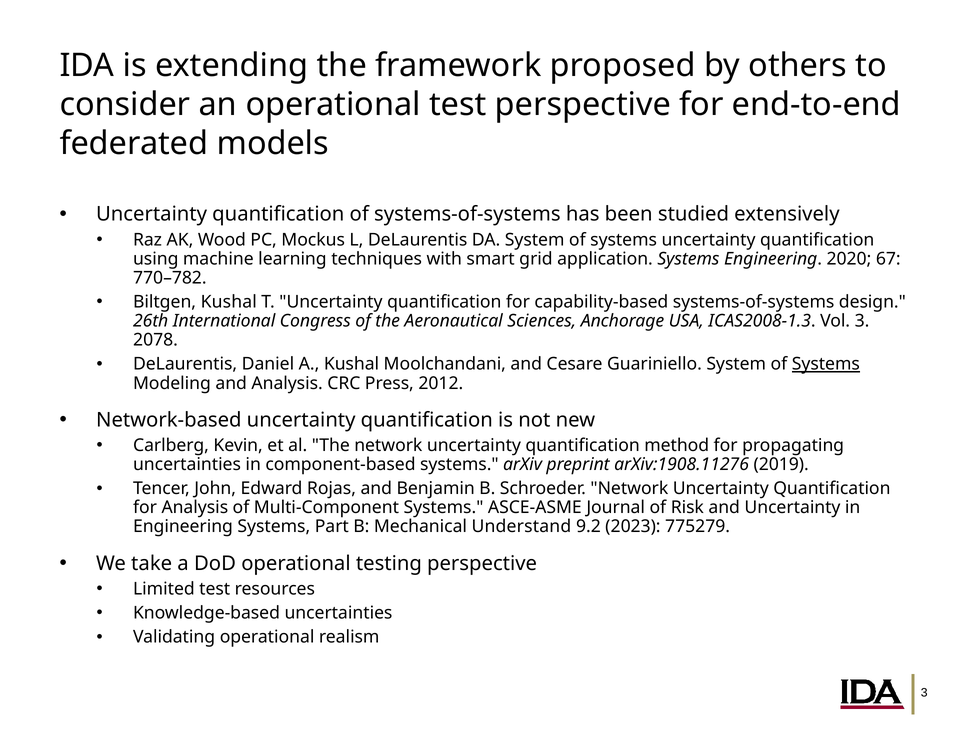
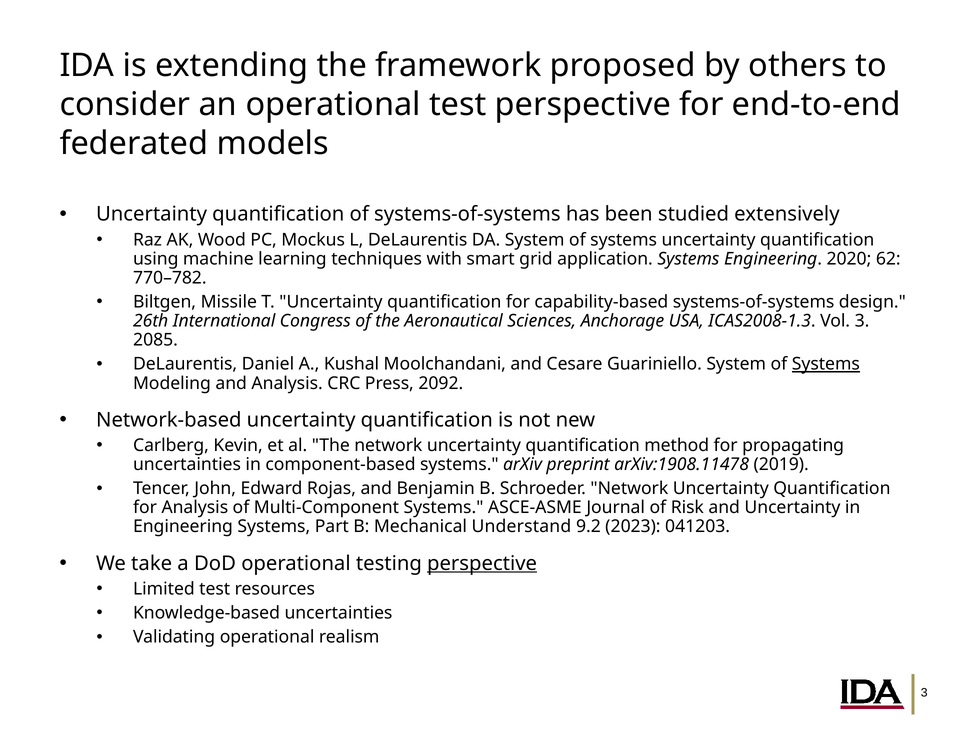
67: 67 -> 62 (888, 259)
Biltgen Kushal: Kushal -> Missile (229, 302)
2078: 2078 -> 2085 (156, 340)
2012: 2012 -> 2092 (441, 383)
arXiv:1908.11276: arXiv:1908.11276 -> arXiv:1908.11478 (682, 464)
775279: 775279 -> 041203 (698, 526)
perspective underline: none -> present (482, 563)
